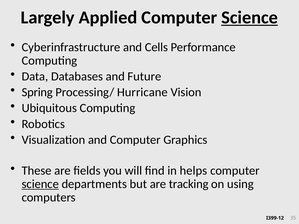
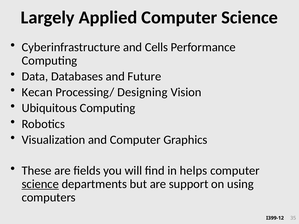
Science underline: present -> none (250, 17)
Spring: Spring -> Kecan (37, 92)
Hurricane: Hurricane -> Designing (142, 92)
tracking: tracking -> support (189, 184)
